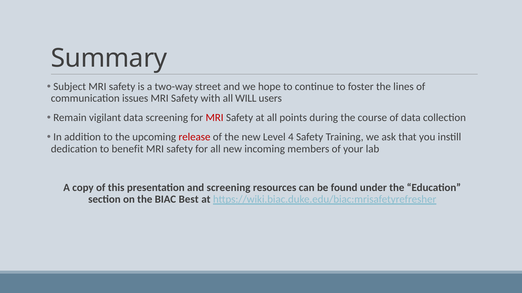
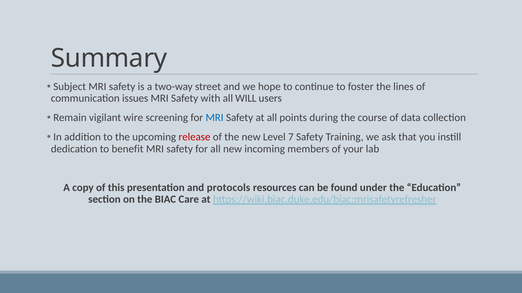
vigilant data: data -> wire (133, 118)
MRI colour: red -> blue (215, 118)
4: 4 -> 7 (291, 137)
and screening: screening -> protocols (229, 188)
Best: Best -> Care (189, 200)
